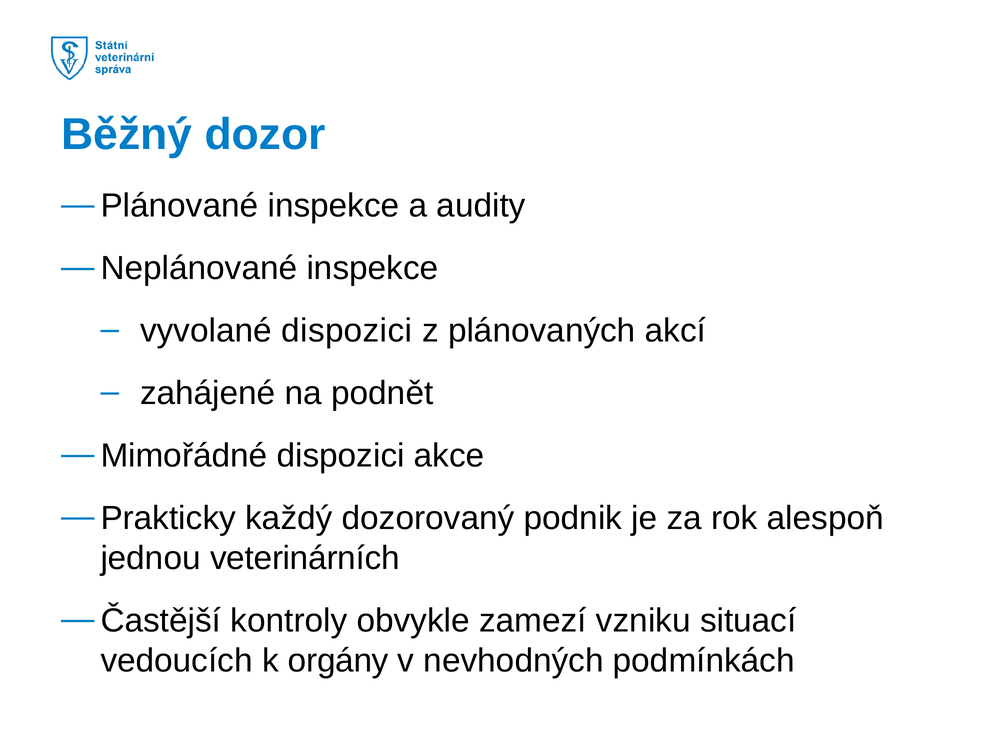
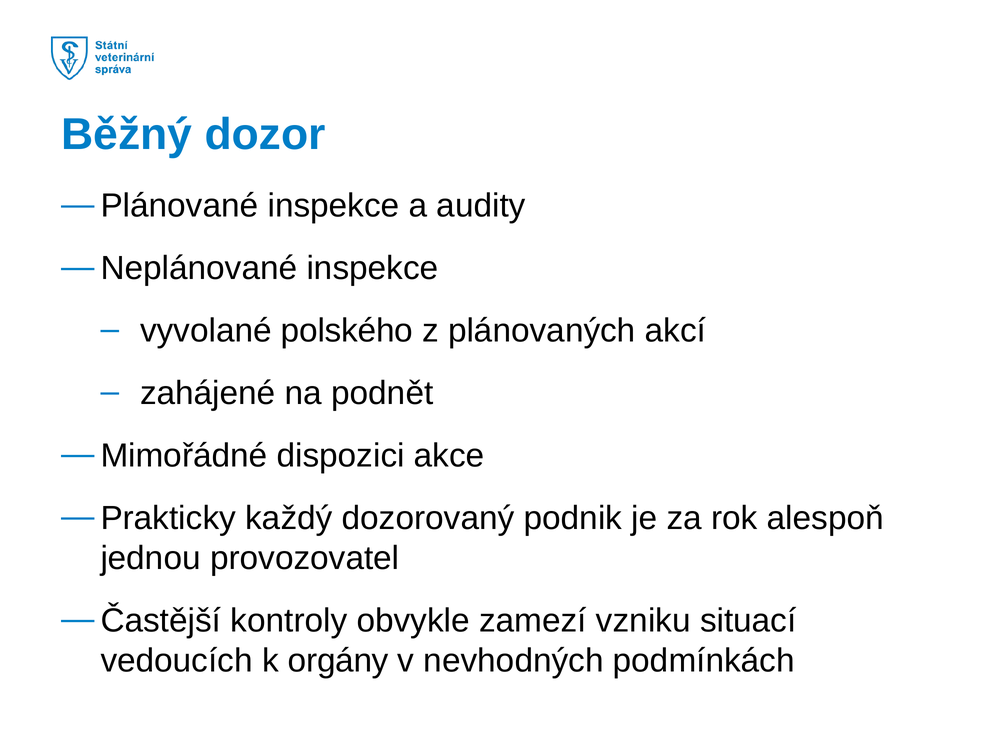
vyvolané dispozici: dispozici -> polského (347, 331)
veterinárních: veterinárních -> provozovatel (305, 558)
